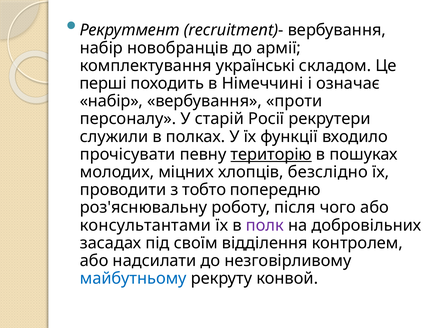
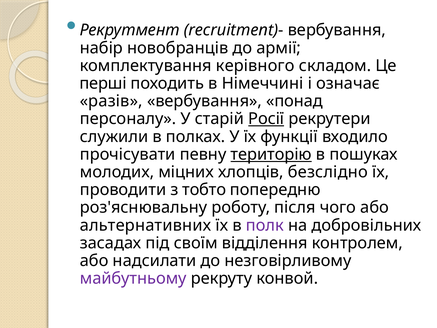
українські: українські -> керівного (255, 66)
набір: набір -> разів (111, 101)
проти: проти -> понад (294, 101)
Росії underline: none -> present (266, 119)
консультантами: консультантами -> альтернативних (145, 225)
майбутньому colour: blue -> purple (133, 278)
